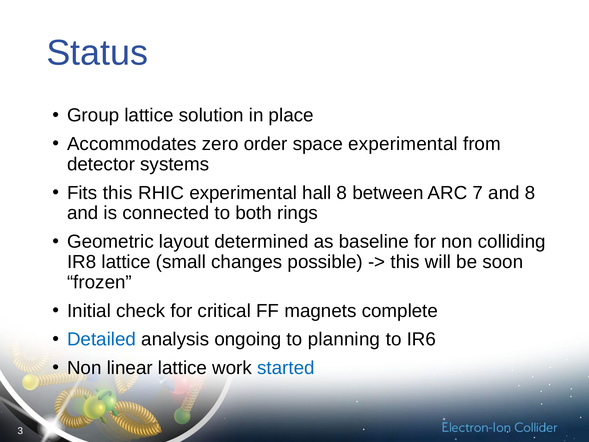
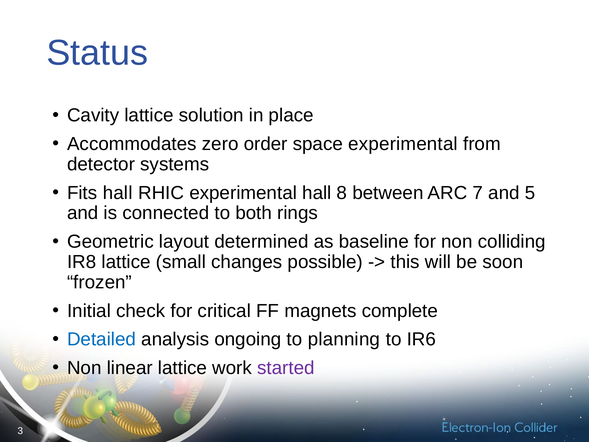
Group: Group -> Cavity (93, 115)
Fits this: this -> hall (118, 193)
and 8: 8 -> 5 (530, 193)
started colour: blue -> purple (286, 368)
